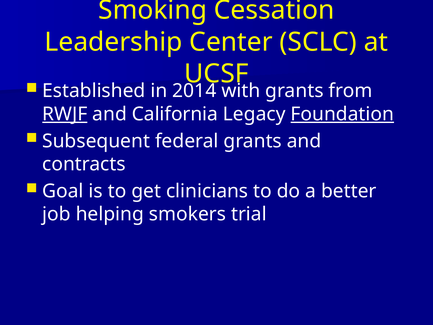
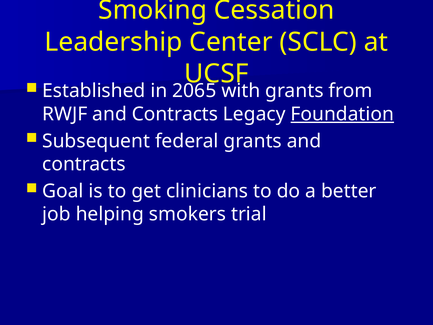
2014: 2014 -> 2065 (194, 91)
RWJF underline: present -> none (65, 114)
California: California -> Contracts (175, 114)
